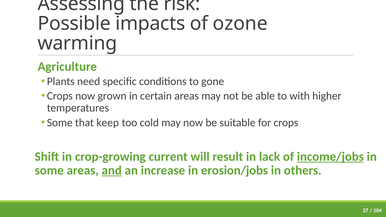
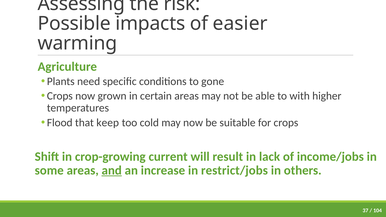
ozone: ozone -> easier (240, 24)
Some: Some -> Flood (60, 123)
income/jobs underline: present -> none (330, 157)
erosion/jobs: erosion/jobs -> restrict/jobs (234, 171)
